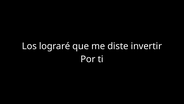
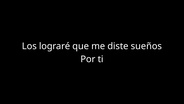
invertir: invertir -> sueños (146, 46)
